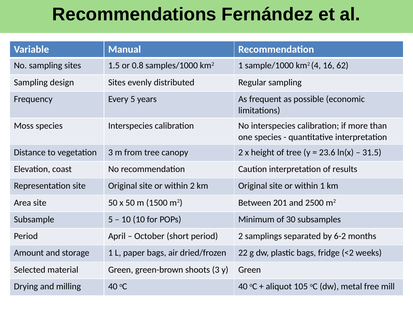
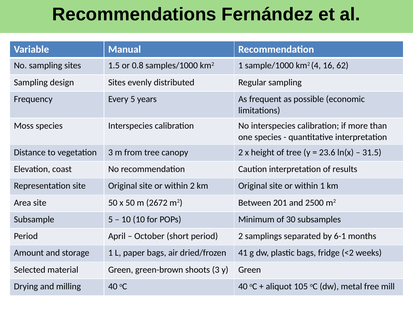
1500: 1500 -> 2672 (157, 202)
6-2: 6-2 -> 6-1 (340, 236)
22: 22 -> 41 (243, 253)
